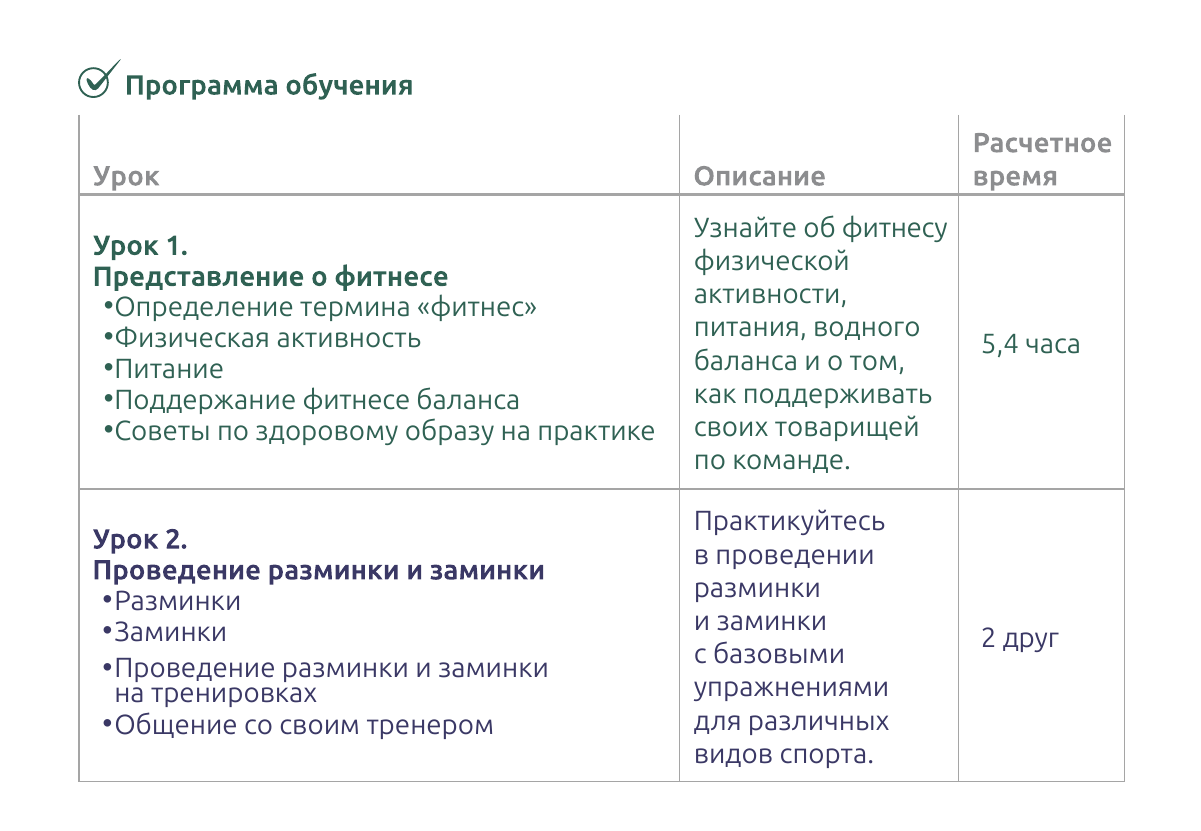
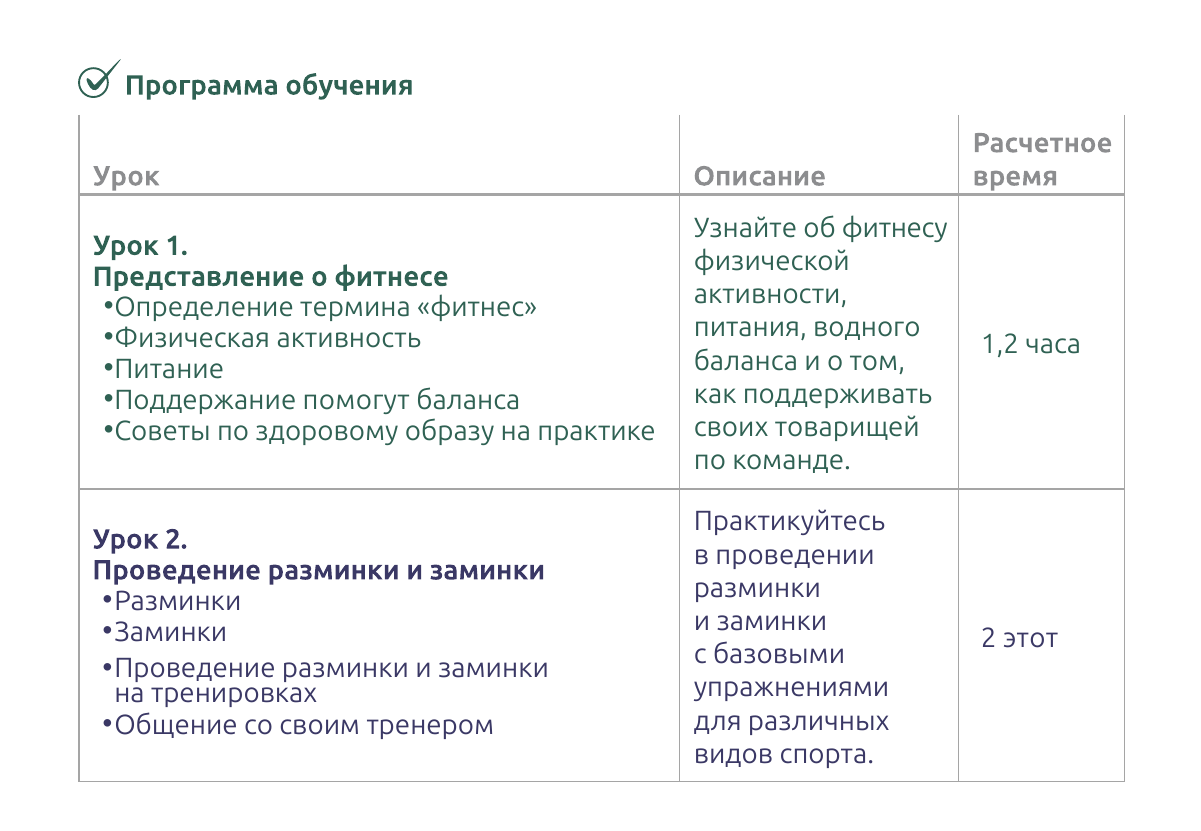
5,4: 5,4 -> 1,2 (1000, 345)
Поддержание фитнесе: фитнесе -> помогут (356, 401)
друг: друг -> этот (1031, 638)
